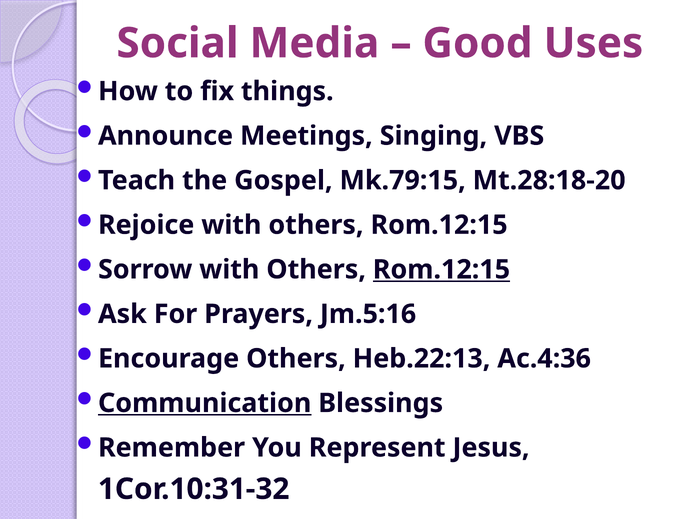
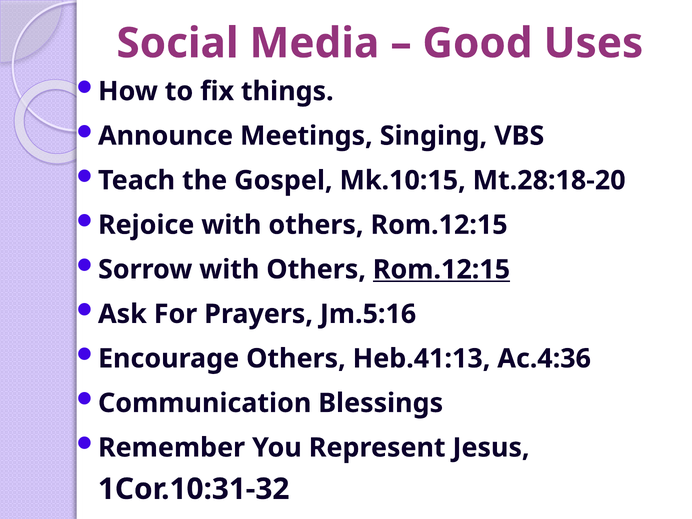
Mk.79:15: Mk.79:15 -> Mk.10:15 (403, 180)
Heb.22:13: Heb.22:13 -> Heb.41:13 (422, 359)
Communication underline: present -> none (205, 403)
